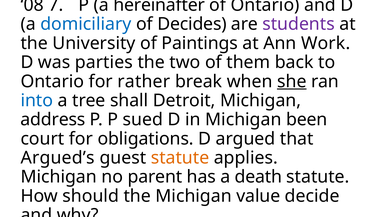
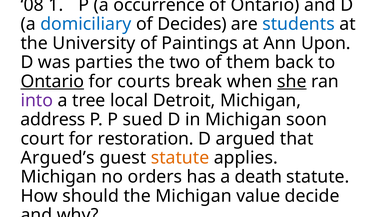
7: 7 -> 1 (56, 5)
hereinafter: hereinafter -> occurrence (159, 5)
students colour: purple -> blue (299, 24)
Work: Work -> Upon (326, 43)
Ontario underline: none -> present (52, 81)
rather: rather -> courts (144, 81)
into colour: blue -> purple (37, 101)
shall: shall -> local (129, 101)
been: been -> soon (307, 120)
obligations: obligations -> restoration (146, 139)
parent: parent -> orders (155, 177)
